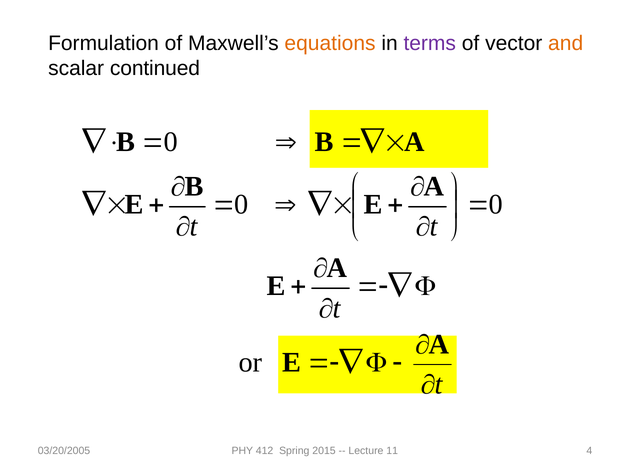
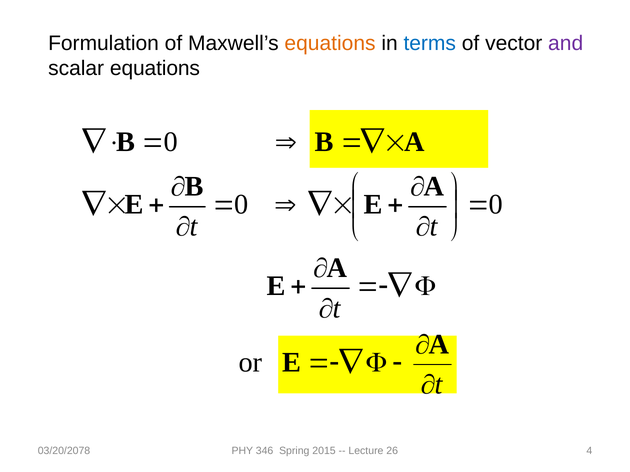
terms colour: purple -> blue (430, 43)
and colour: orange -> purple (566, 43)
scalar continued: continued -> equations (155, 69)
03/20/2005: 03/20/2005 -> 03/20/2078 (64, 451)
412: 412 -> 346 (265, 451)
11: 11 -> 26 (392, 451)
